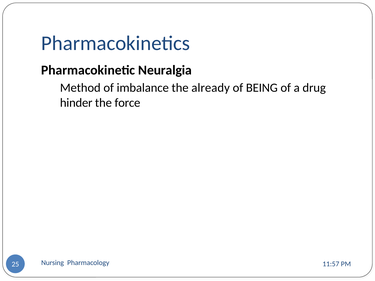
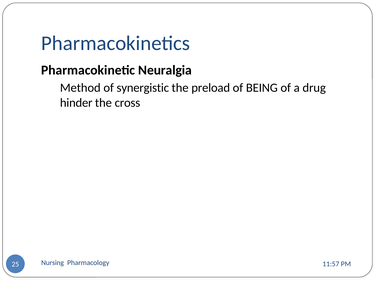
imbalance: imbalance -> synergistic (143, 88)
already: already -> preload (211, 88)
force: force -> cross (127, 103)
